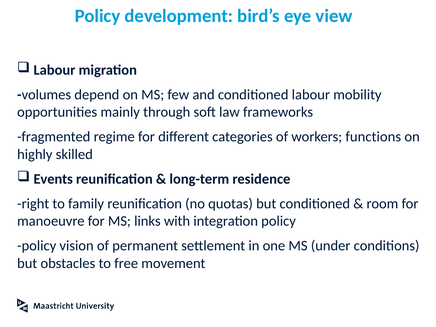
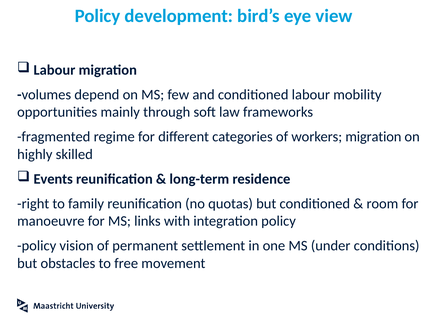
workers functions: functions -> migration (373, 137)
